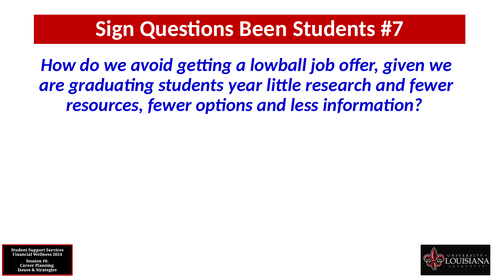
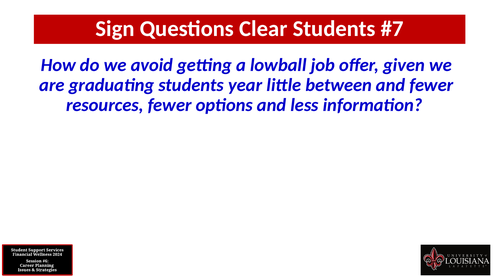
Been: Been -> Clear (263, 29)
research: research -> between (339, 85)
